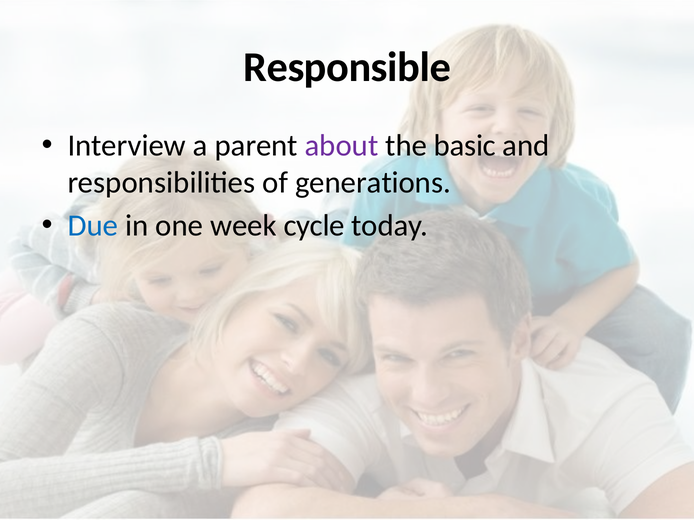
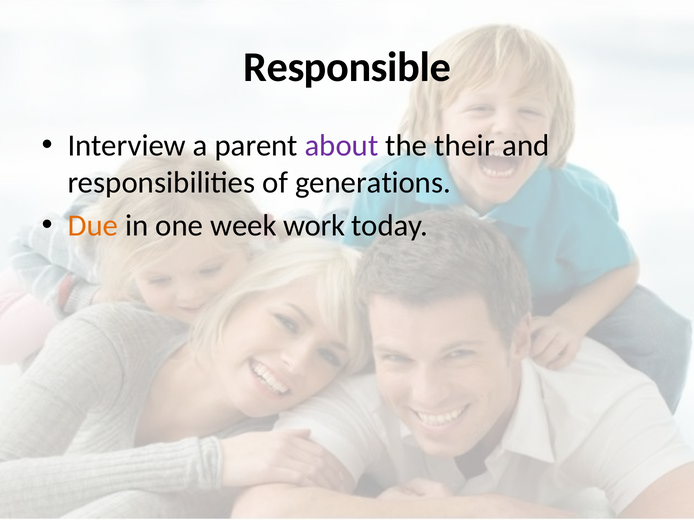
basic: basic -> their (465, 146)
Due colour: blue -> orange (93, 226)
cycle: cycle -> work (314, 226)
